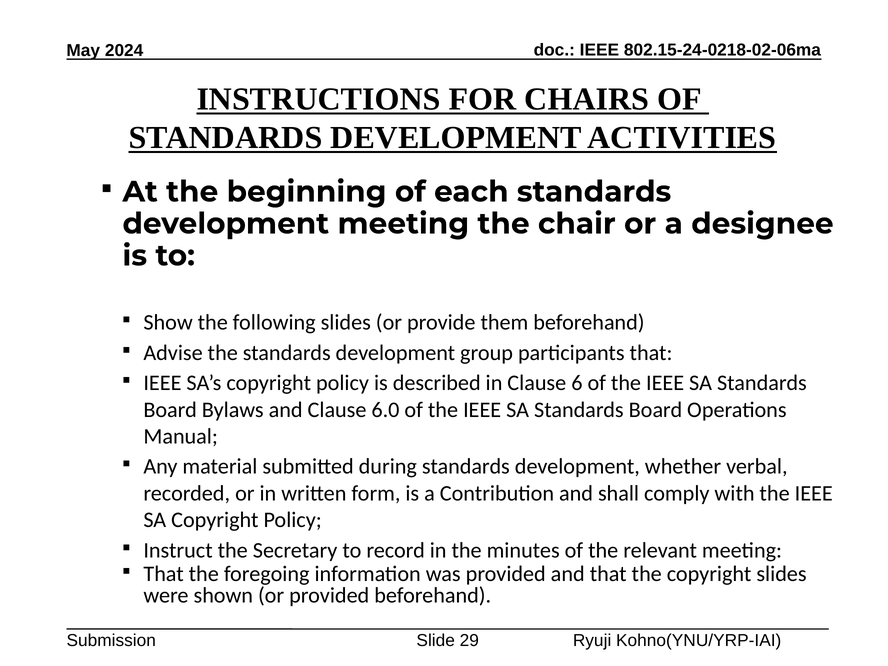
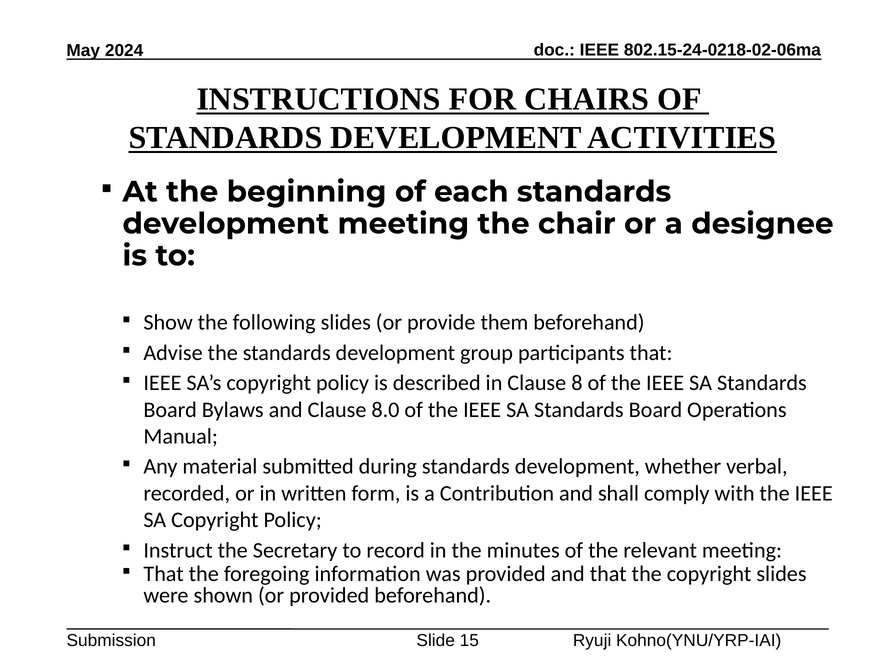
6: 6 -> 8 (577, 383)
6.0: 6.0 -> 8.0 (385, 410)
29: 29 -> 15 (469, 640)
